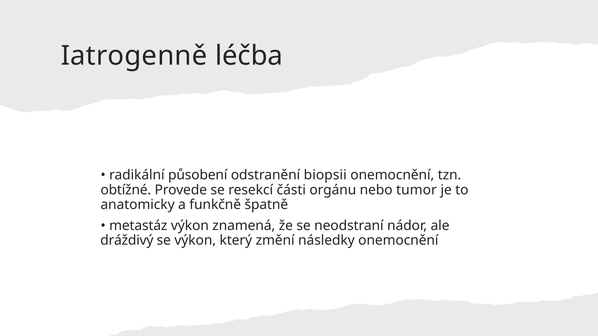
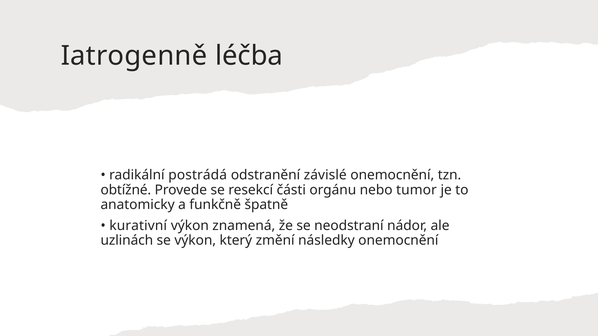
působení: působení -> postrádá (198, 175)
biopsii: biopsii -> závislé (325, 175)
metastáz: metastáz -> kurativní (138, 226)
dráždivý: dráždivý -> uzlinách (127, 241)
